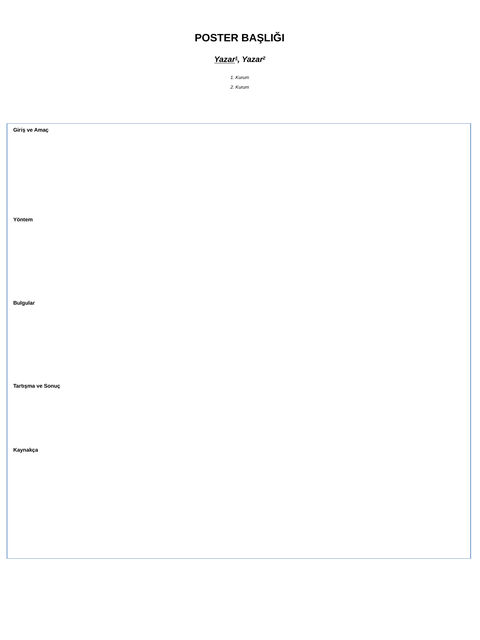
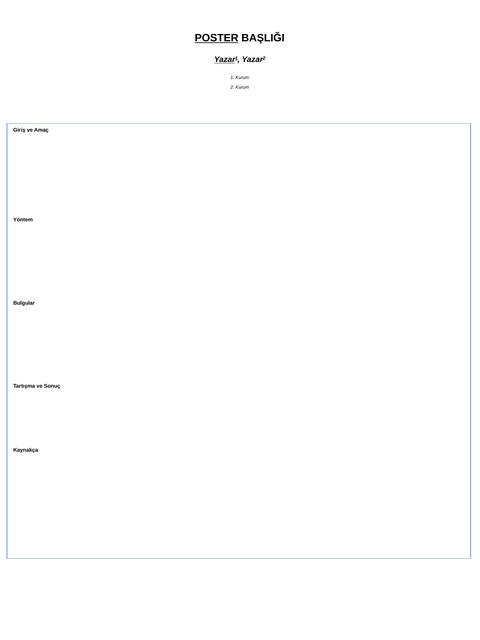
POSTER underline: none -> present (217, 38)
